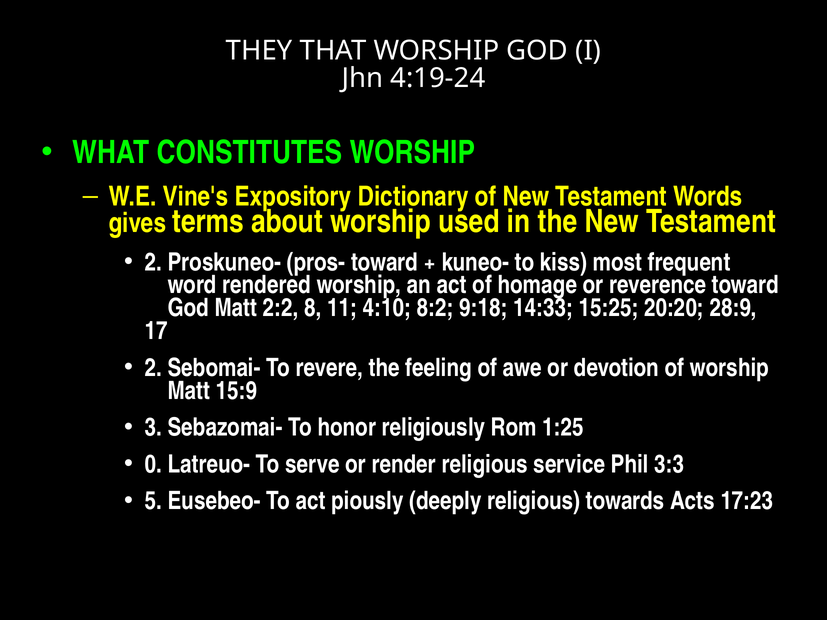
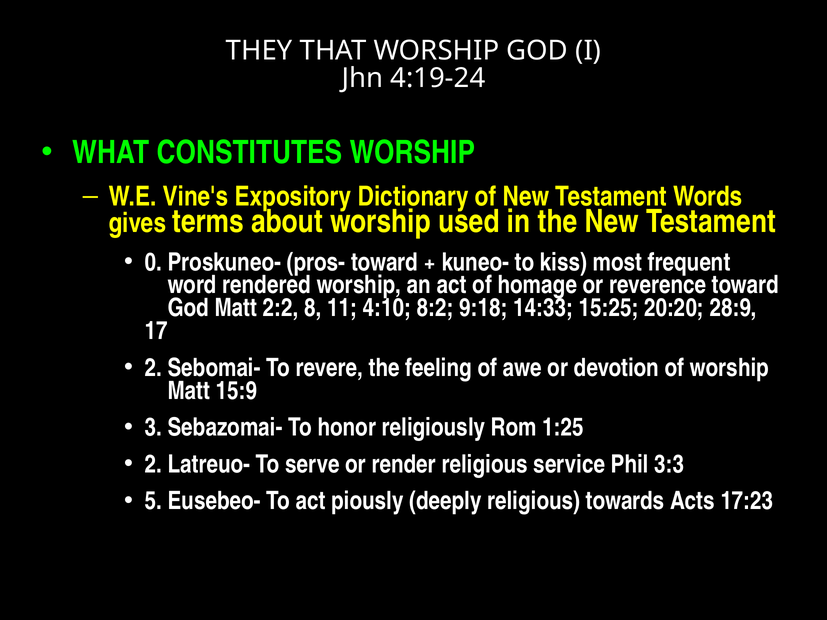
2: 2 -> 0 (153, 262)
0: 0 -> 2 (153, 465)
